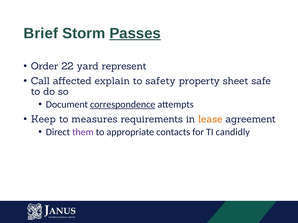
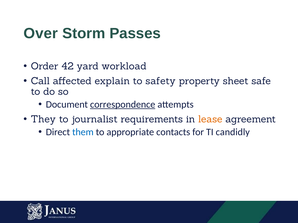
Brief: Brief -> Over (41, 33)
Passes underline: present -> none (135, 33)
22: 22 -> 42 (68, 66)
represent: represent -> workload (124, 66)
Keep: Keep -> They (43, 120)
measures: measures -> journalist (95, 120)
them colour: purple -> blue (83, 132)
